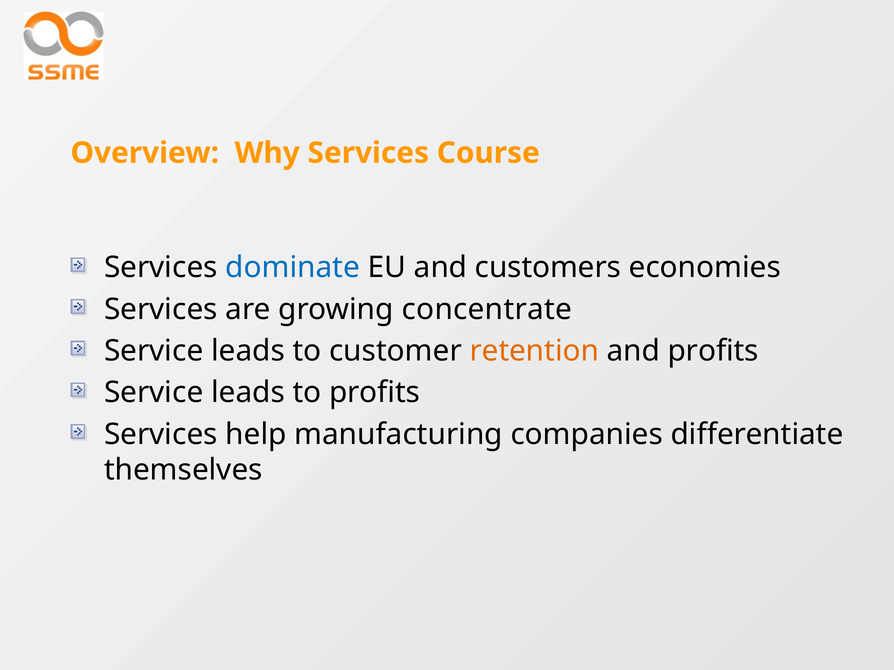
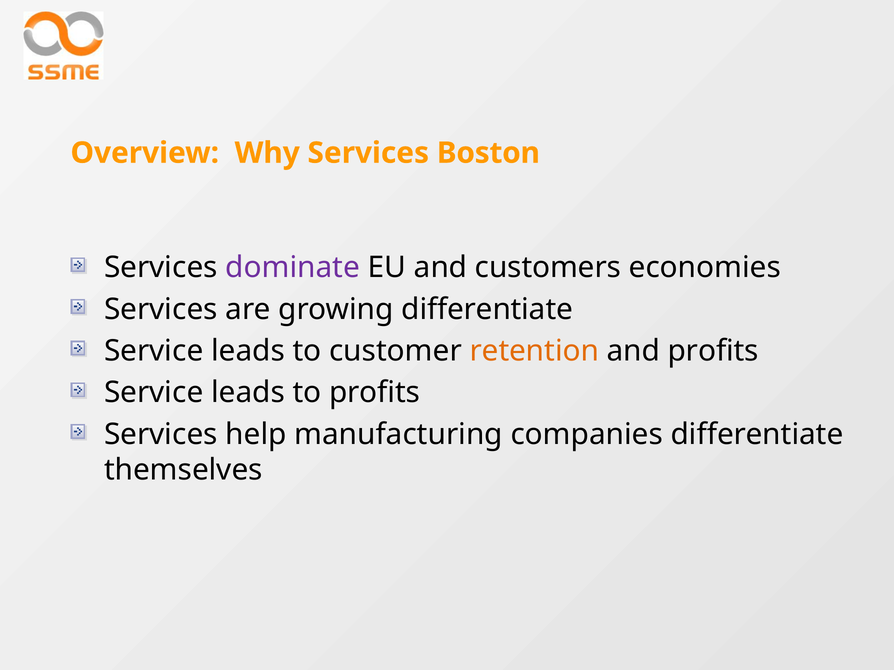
Course: Course -> Boston (488, 153)
dominate colour: blue -> purple (293, 268)
growing concentrate: concentrate -> differentiate (487, 310)
